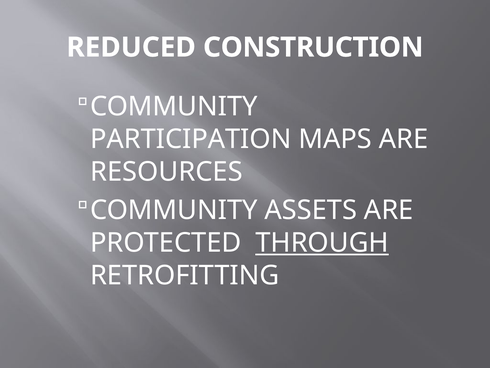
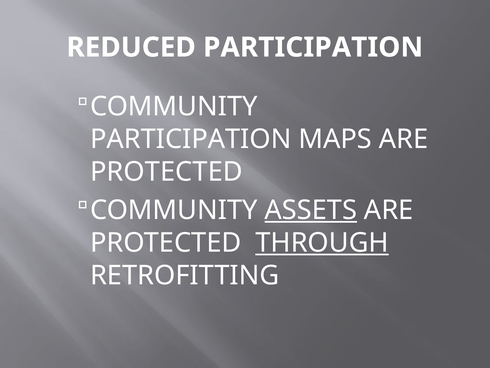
REDUCED CONSTRUCTION: CONSTRUCTION -> PARTICIPATION (313, 47)
RESOURCES: RESOURCES -> PROTECTED (166, 172)
ASSETS underline: none -> present (311, 210)
